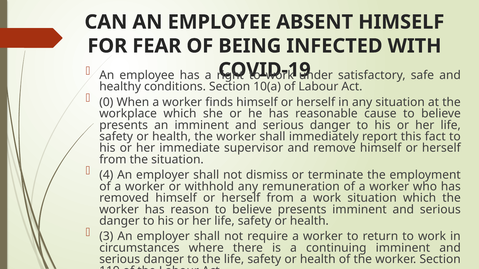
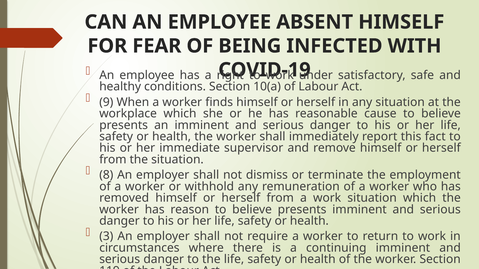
0: 0 -> 9 (106, 102)
4: 4 -> 8 (106, 175)
